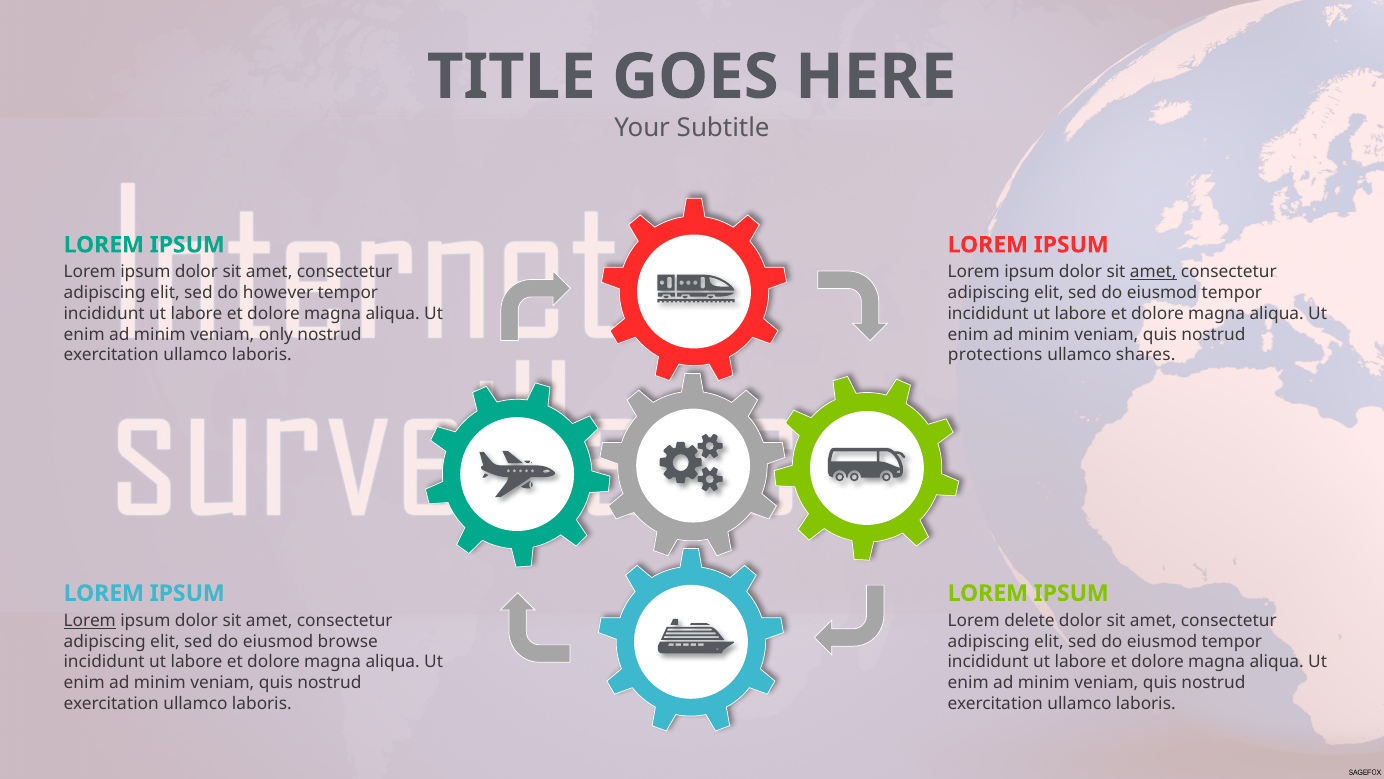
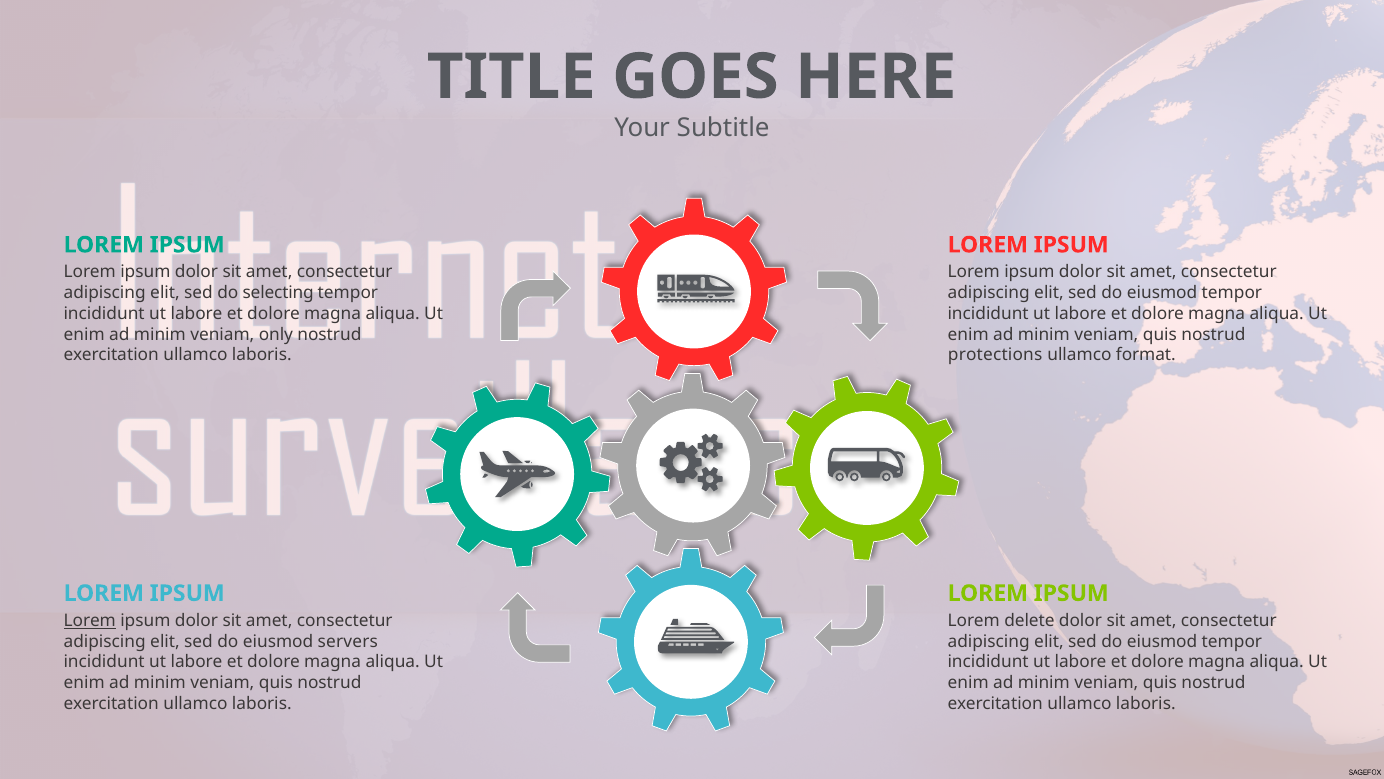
amet underline: present -> none (1153, 272)
however: however -> selecting (278, 293)
shares: shares -> format (1146, 355)
browse: browse -> servers (348, 641)
